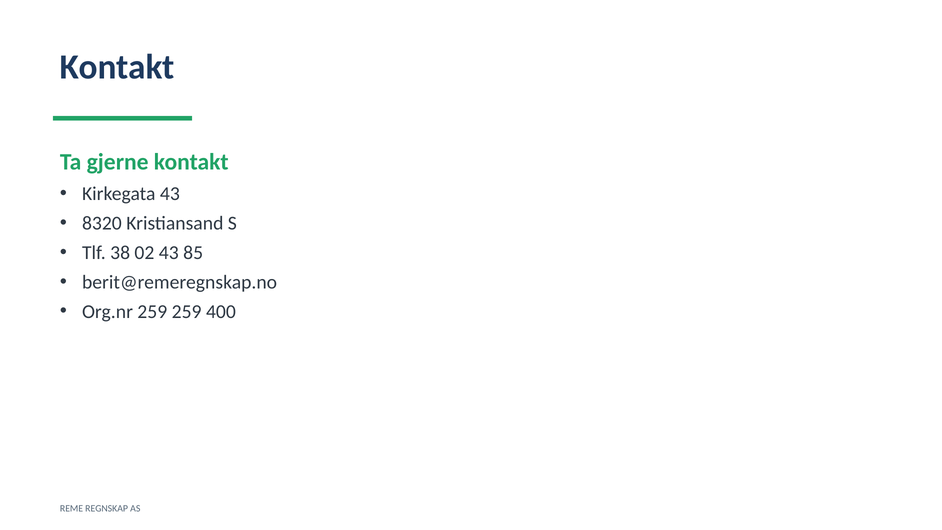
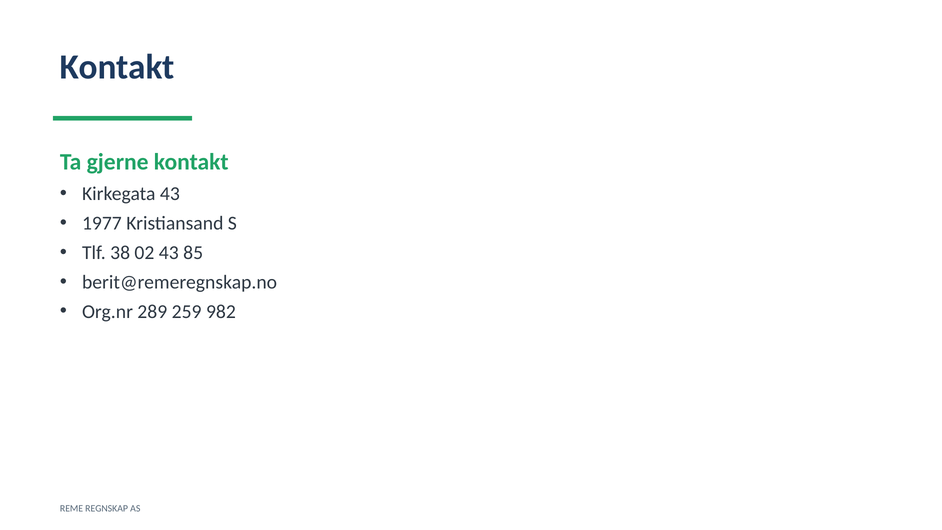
8320: 8320 -> 1977 (102, 223)
Org.nr 259: 259 -> 289 (152, 312)
400: 400 -> 982 (221, 312)
